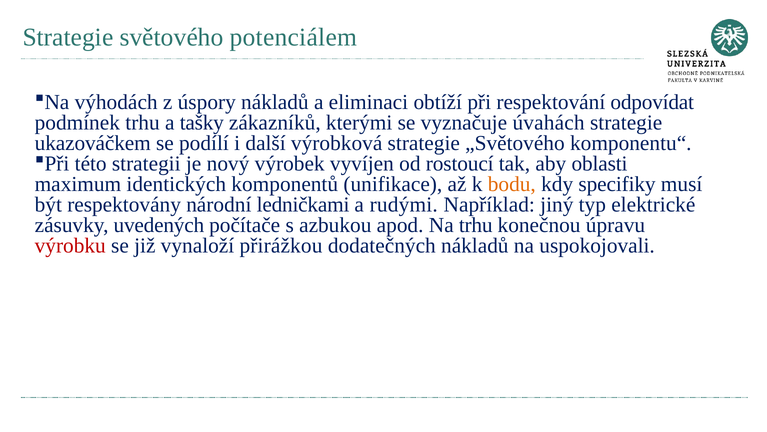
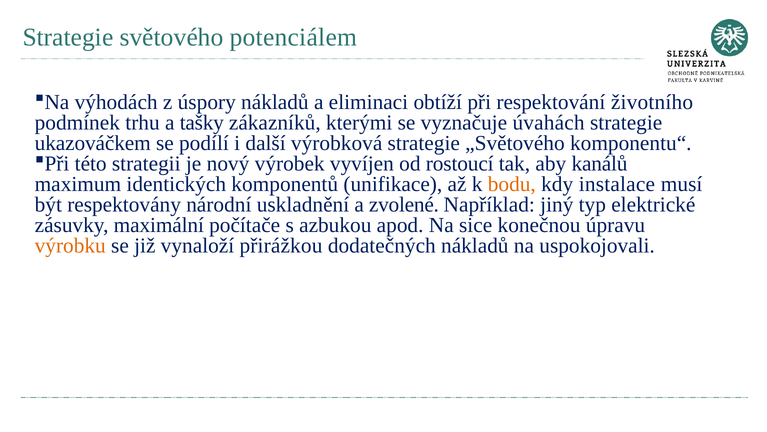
odpovídat: odpovídat -> životního (652, 102)
oblasti: oblasti -> kanálů (600, 163)
specifiky: specifiky -> instalace (617, 184)
ledničkami: ledničkami -> uskladnění (303, 204)
rudými: rudými -> zvolené (404, 204)
uvedených: uvedených -> maximální (159, 225)
Na trhu: trhu -> sice (476, 225)
výrobku colour: red -> orange (70, 245)
